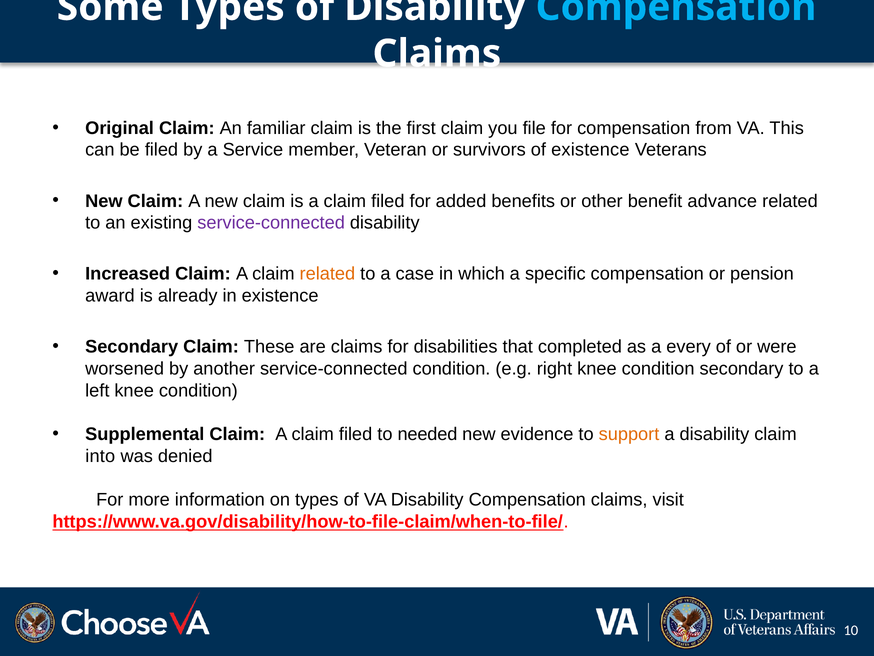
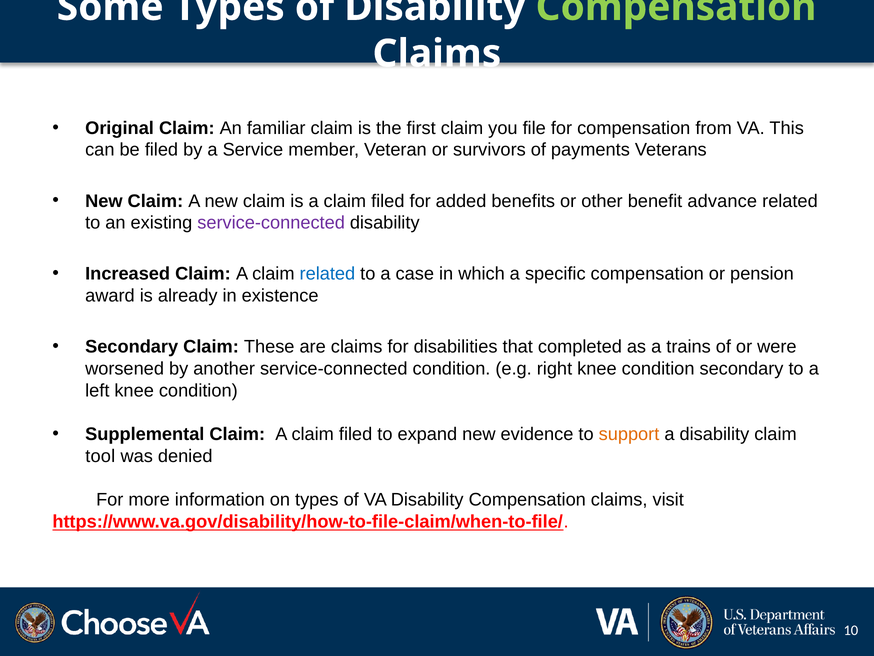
Compensation colour: light blue -> light green (676, 7)
of existence: existence -> payments (590, 150)
related colour: orange -> blue (327, 274)
every: every -> trains (689, 347)
needed: needed -> expand (427, 434)
into: into -> tool (100, 456)
